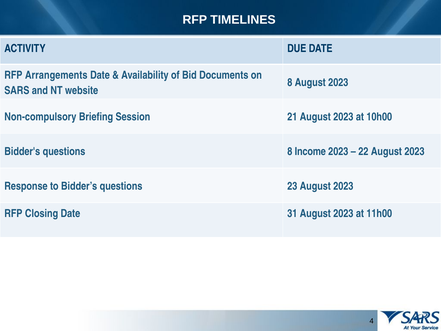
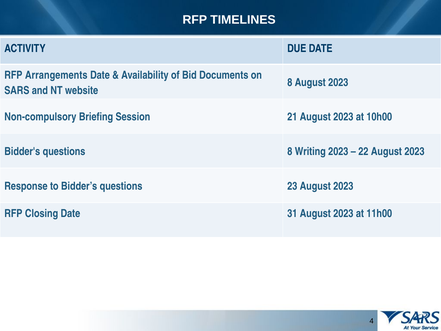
Income: Income -> Writing (310, 151)
